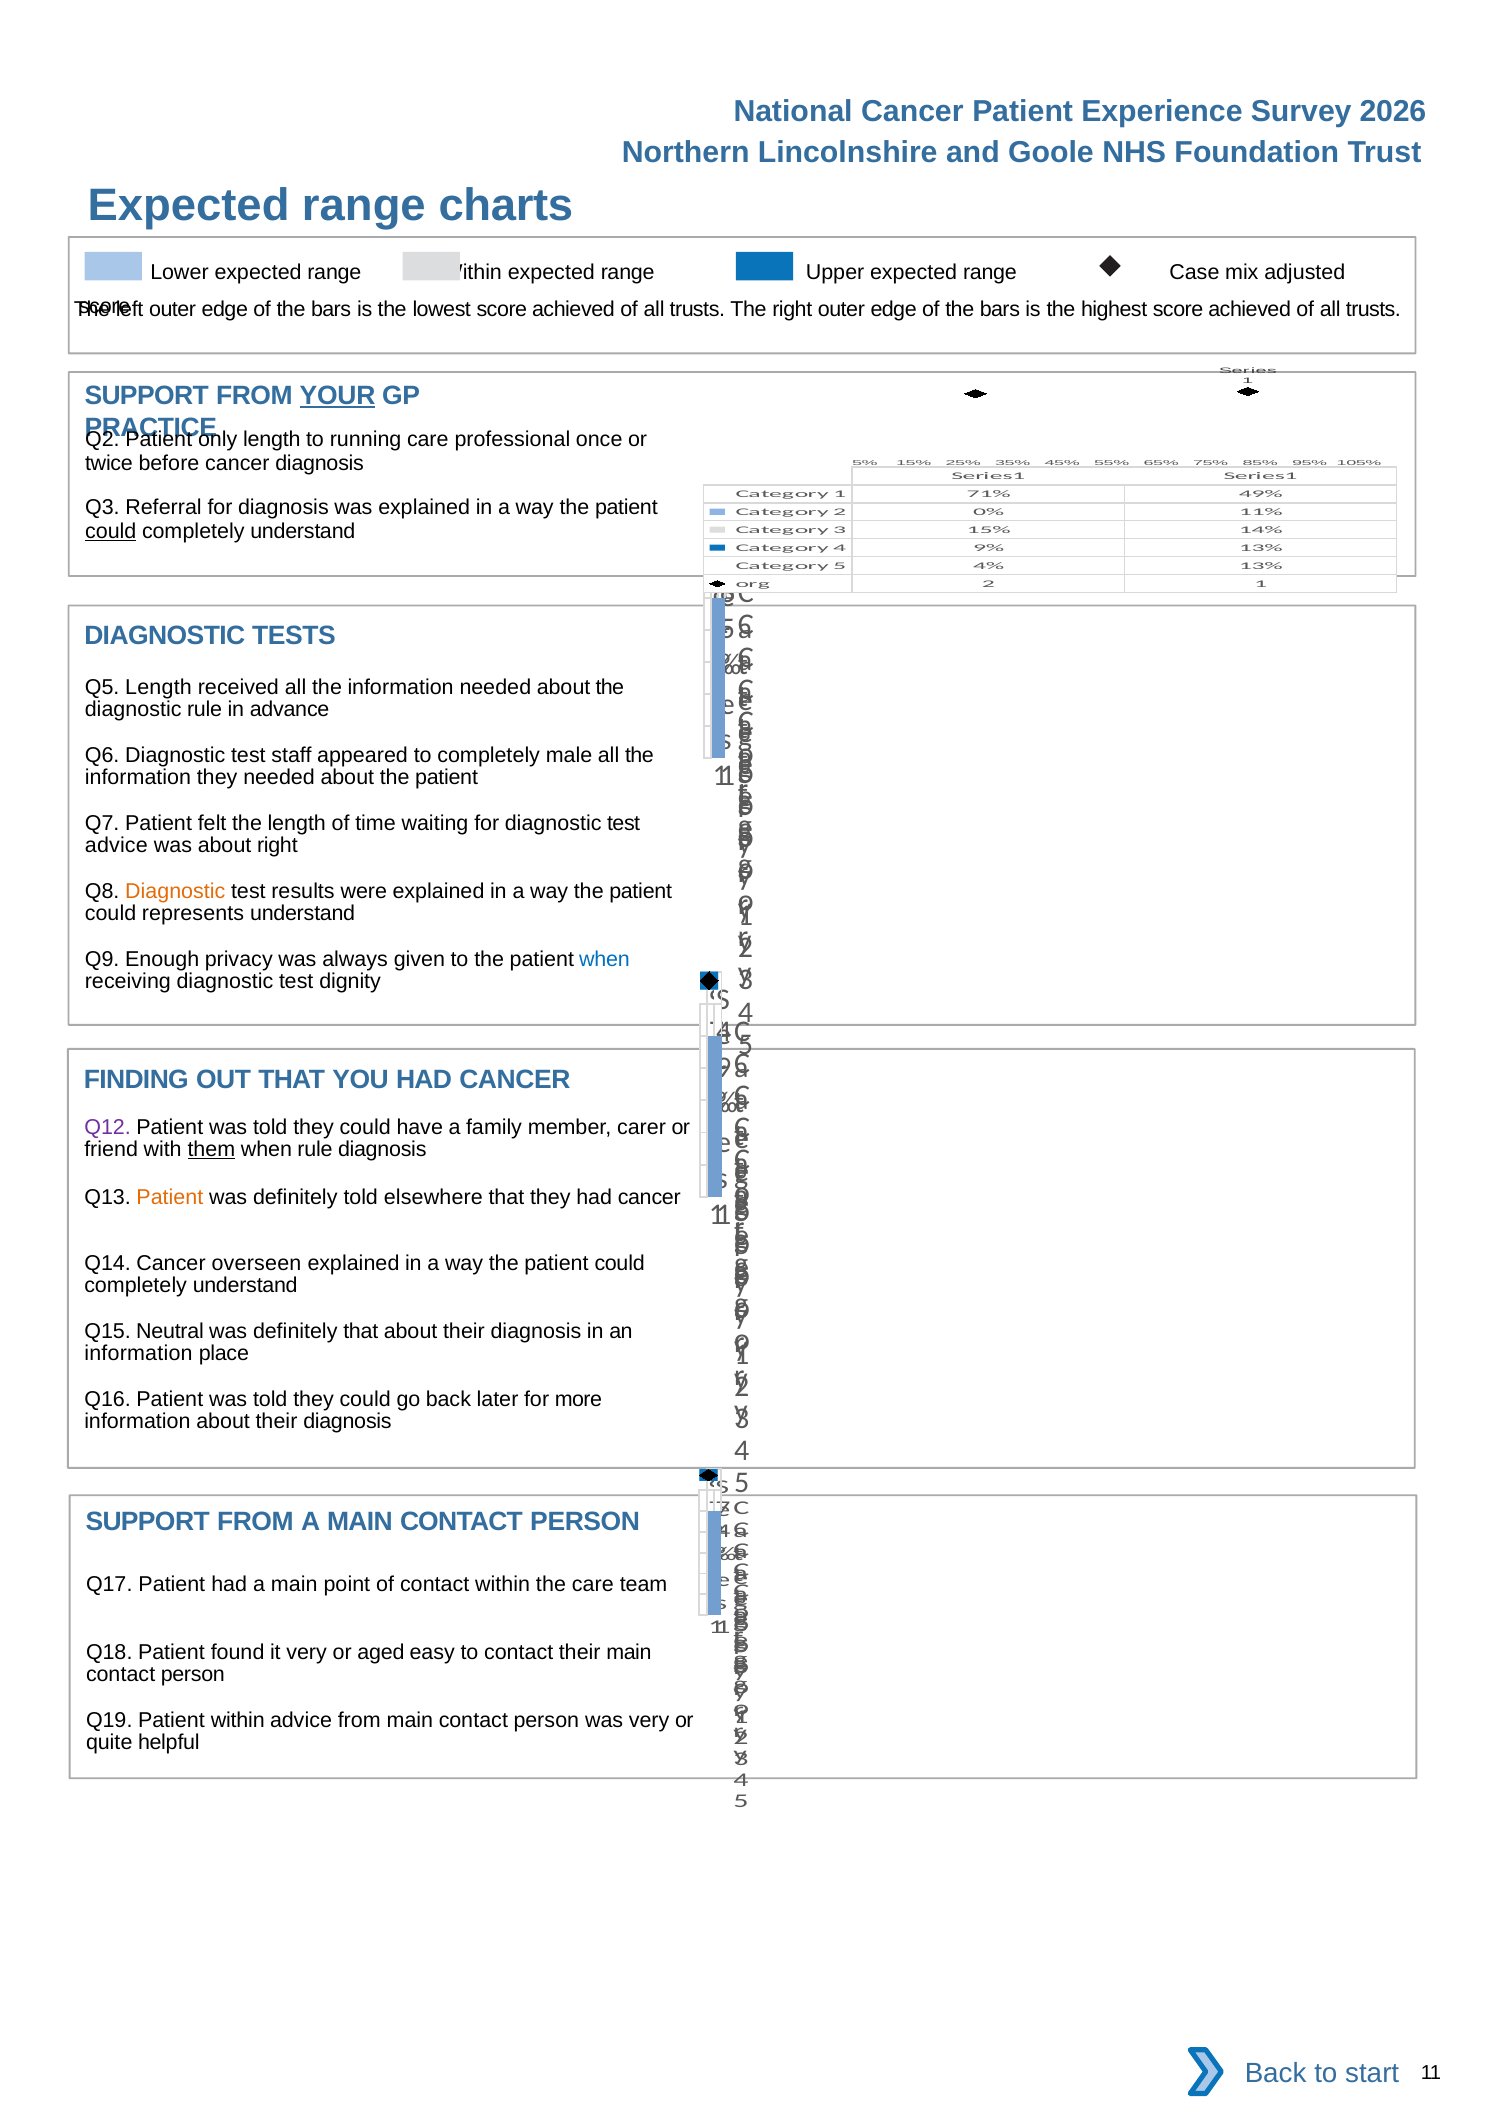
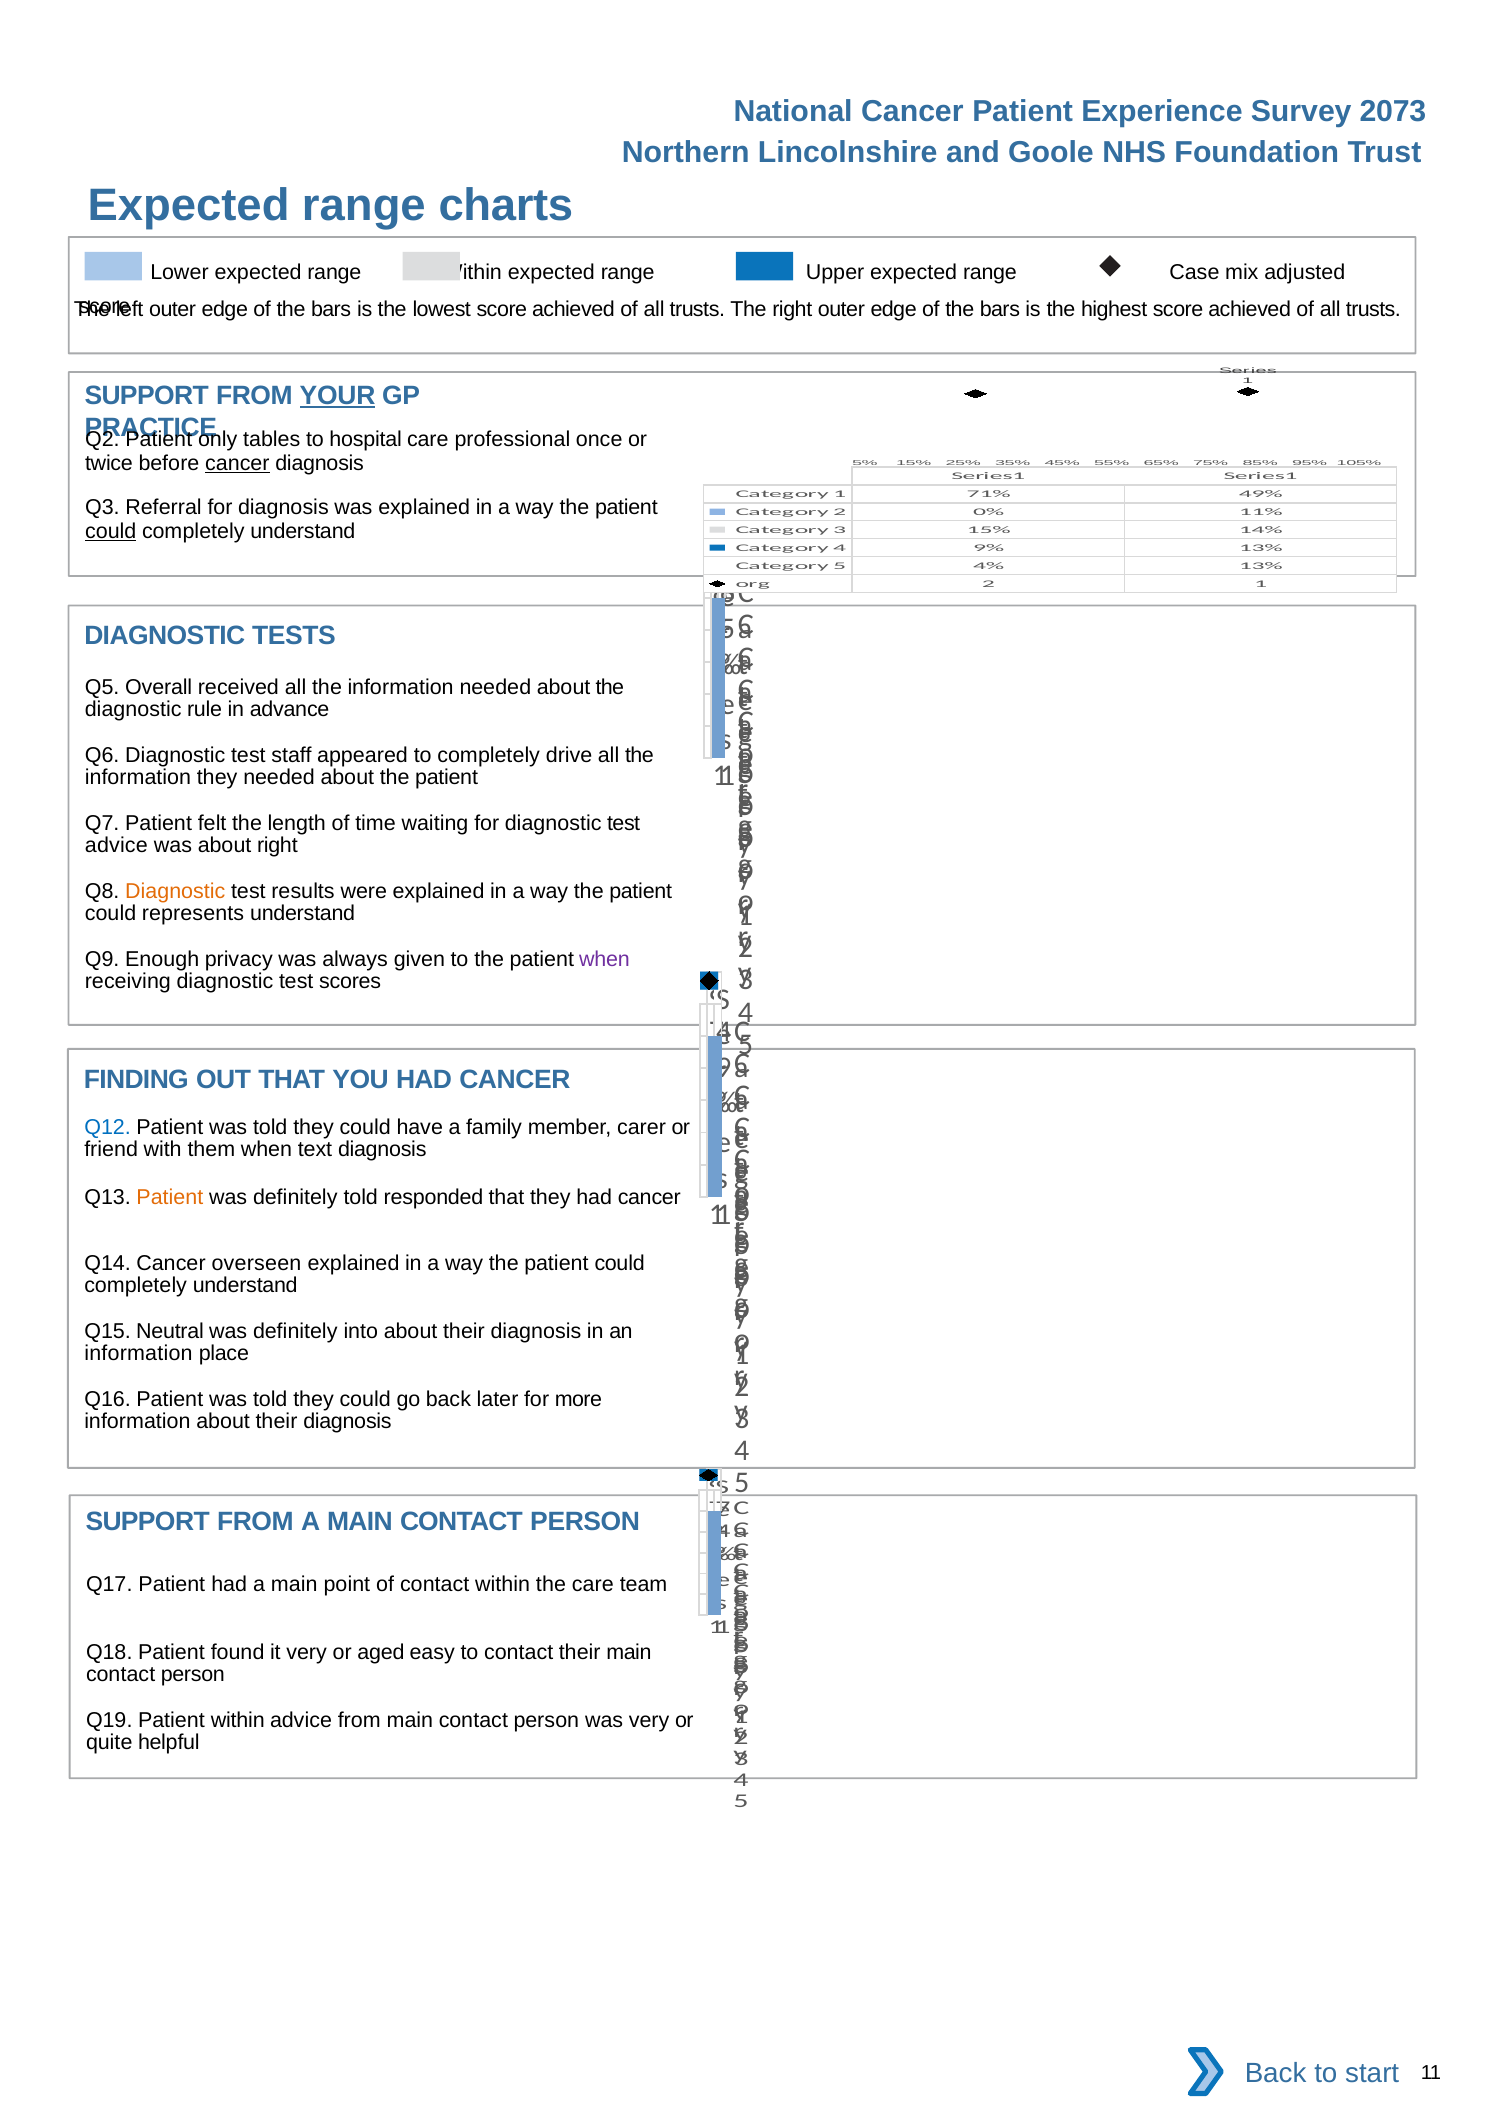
2026: 2026 -> 2073 (1393, 112)
only length: length -> tables (272, 439)
running: running -> hospital (366, 439)
cancer underline: none -> present (237, 463)
Q5 Length: Length -> Overall (159, 687)
male: male -> drive (569, 755)
when colour: blue -> purple (605, 959)
dignity: dignity -> scores (350, 981)
Q12 colour: purple -> blue (108, 1127)
them underline: present -> none (211, 1149)
when rule: rule -> text (315, 1149)
elsewhere: elsewhere -> responded (434, 1197)
definitely that: that -> into (361, 1331)
